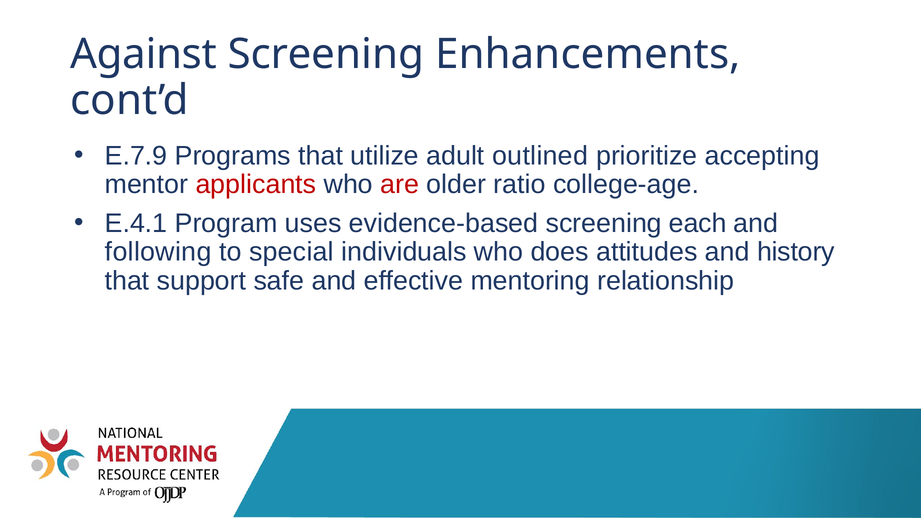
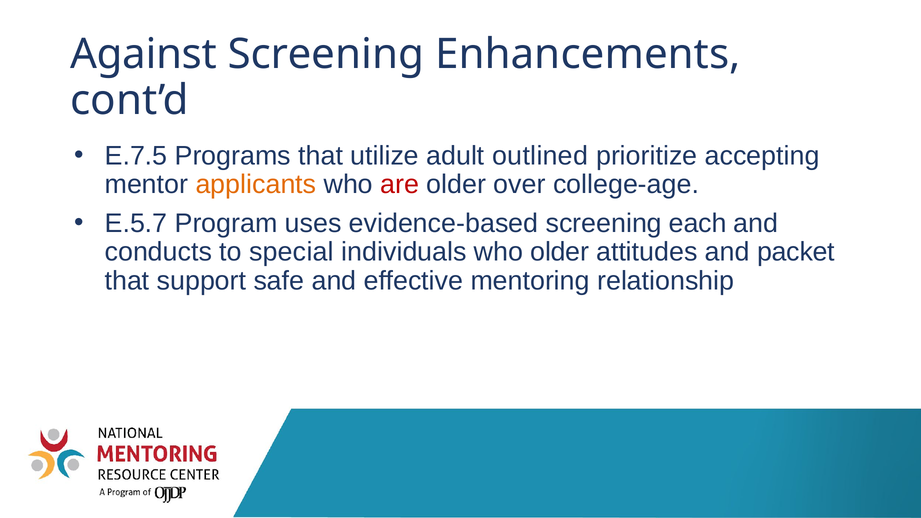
E.7.9: E.7.9 -> E.7.5 (136, 156)
applicants colour: red -> orange (256, 185)
ratio: ratio -> over (520, 185)
E.4.1: E.4.1 -> E.5.7 (136, 223)
following: following -> conducts (158, 252)
who does: does -> older (560, 252)
history: history -> packet (796, 252)
